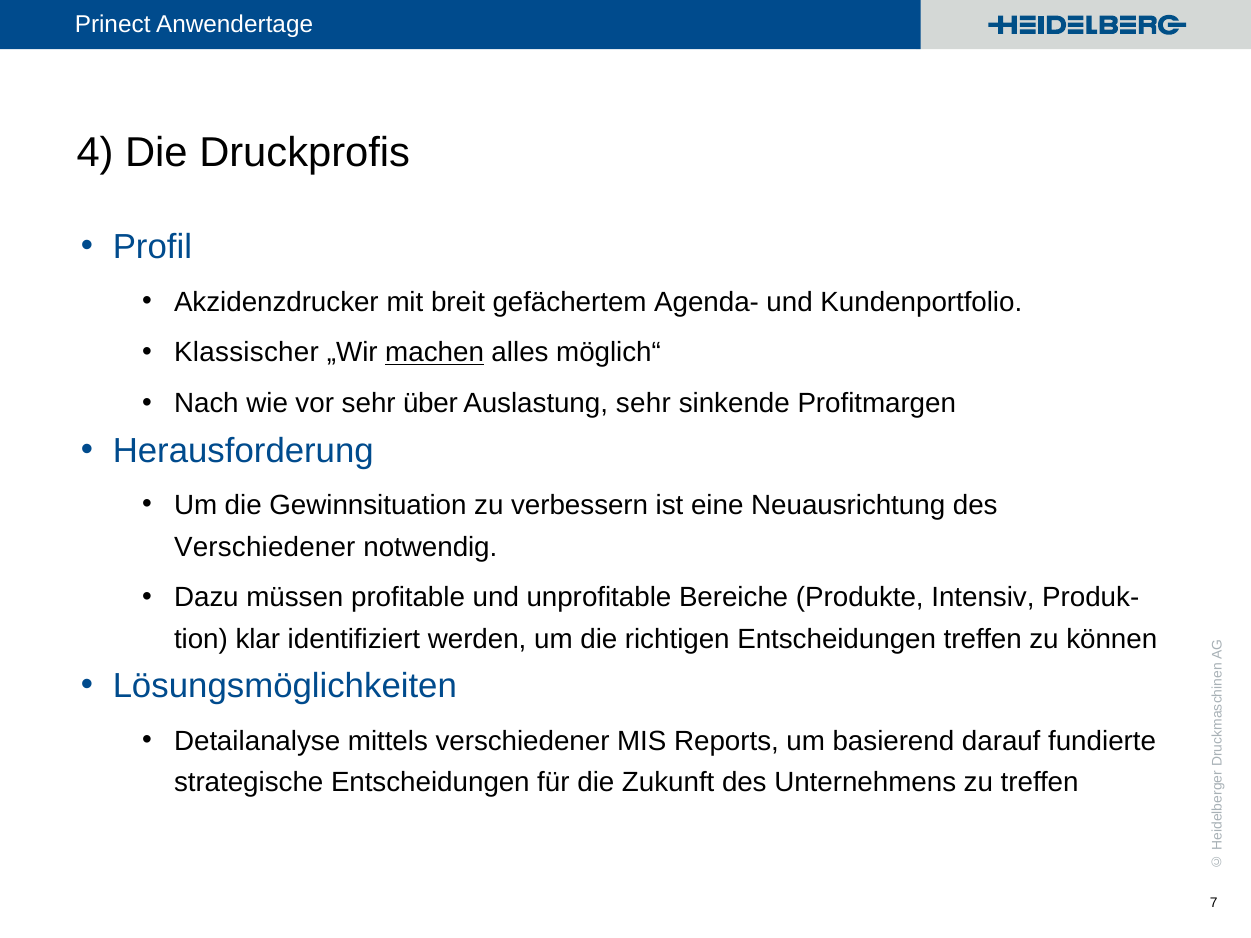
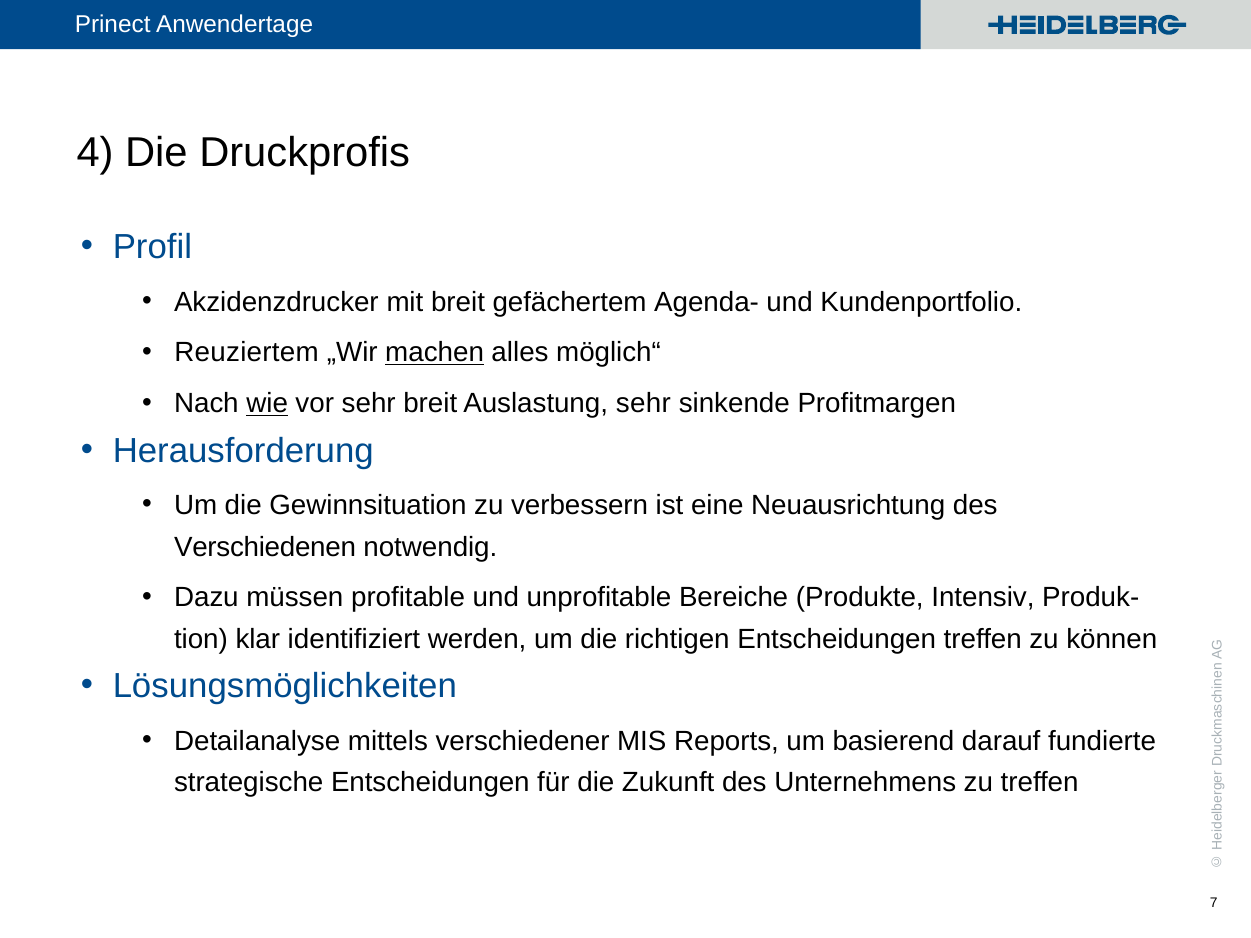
Klassischer: Klassischer -> Reuziertem (247, 353)
wie underline: none -> present (267, 404)
sehr über: über -> breit (430, 404)
Verschiedener: Verschiedener -> Verschiedenen (265, 547)
